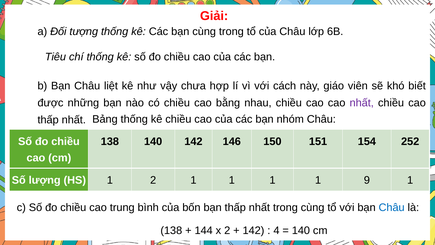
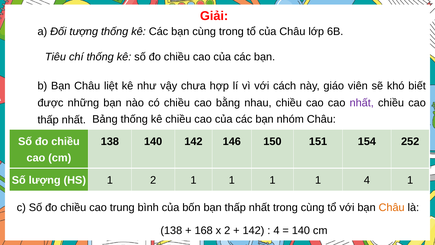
1 9: 9 -> 4 (367, 180)
Châu colour: blue -> orange (392, 207)
144: 144 -> 168 (204, 230)
